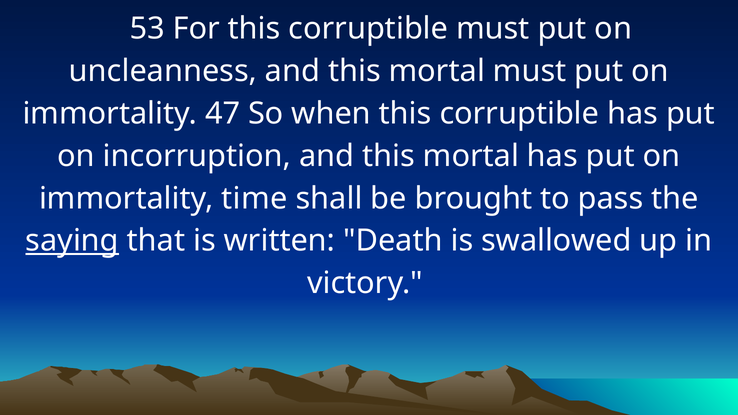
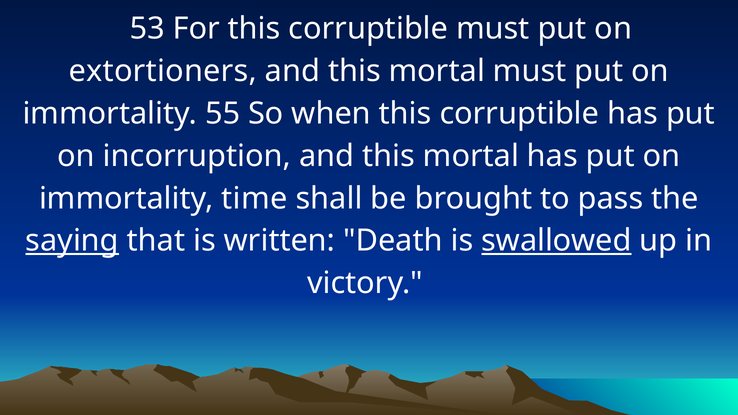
uncleanness: uncleanness -> extortioners (163, 71)
47: 47 -> 55 (223, 114)
swallowed underline: none -> present (556, 241)
